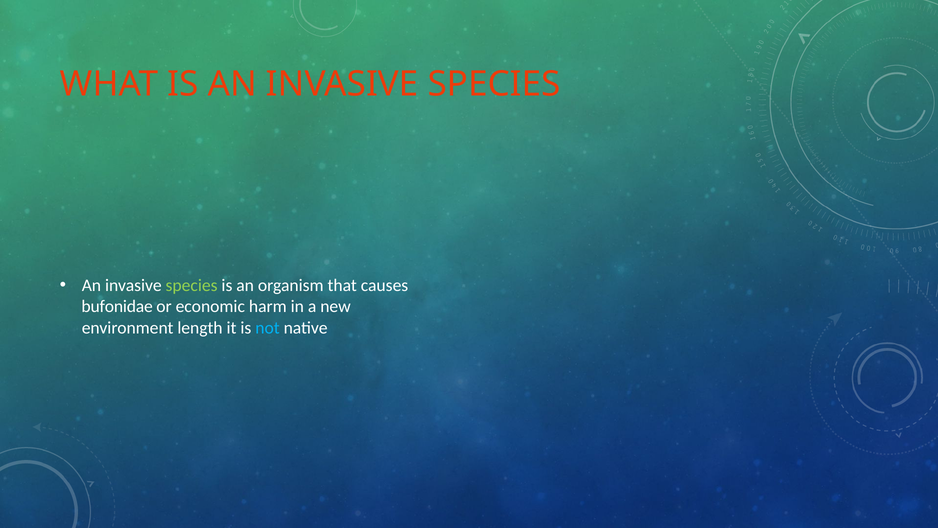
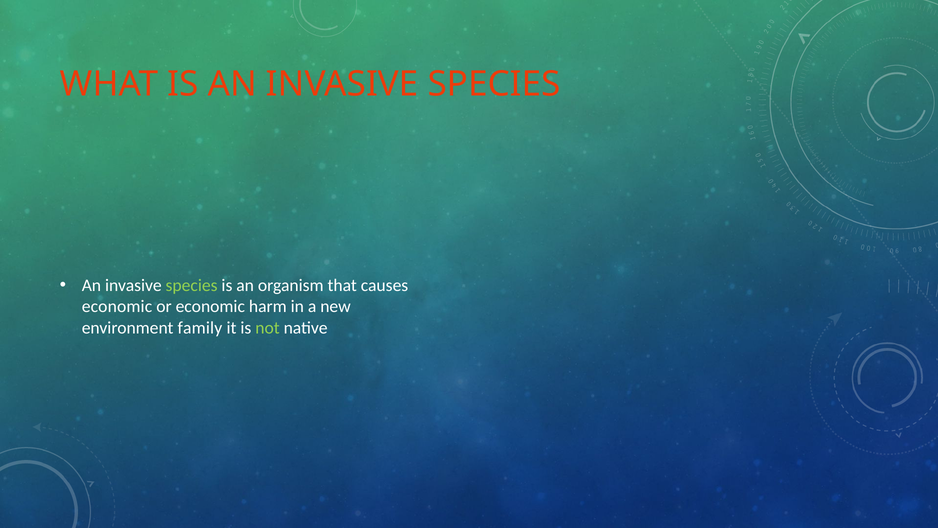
bufonidae: bufonidae -> economic (117, 306)
length: length -> family (200, 327)
not colour: light blue -> light green (268, 327)
